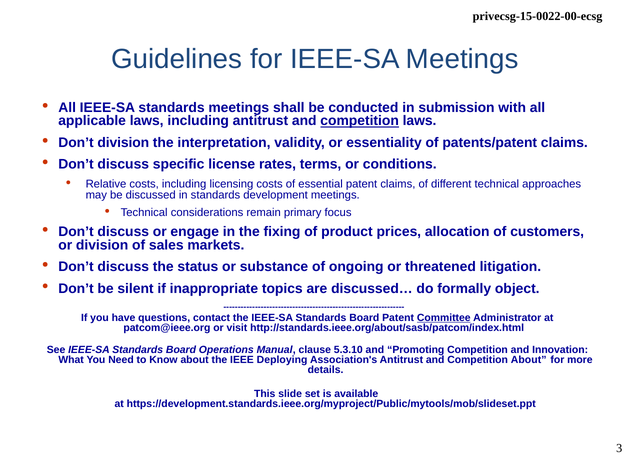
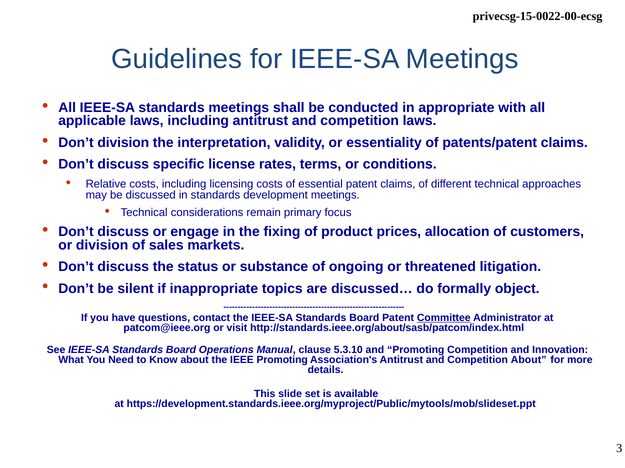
submission: submission -> appropriate (456, 108)
competition underline: present -> none (360, 121)
IEEE Deploying: Deploying -> Promoting (282, 361)
